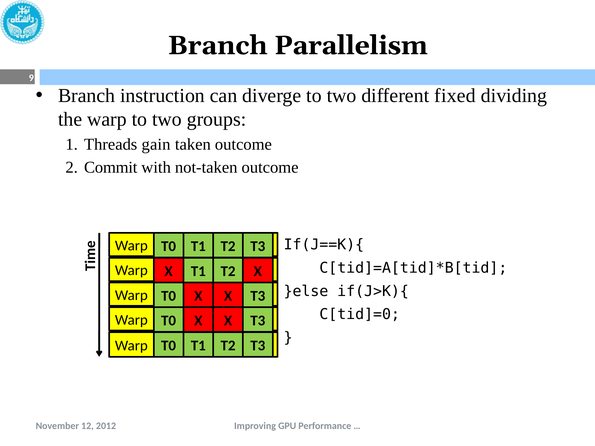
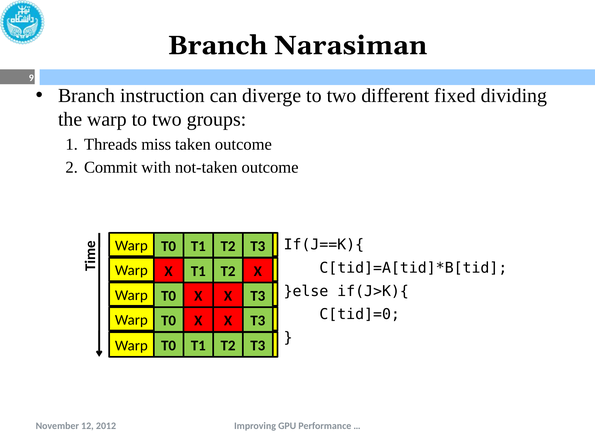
Parallelism: Parallelism -> Narasiman (351, 45)
gain: gain -> miss (156, 144)
